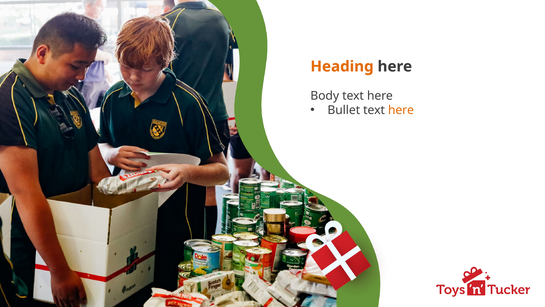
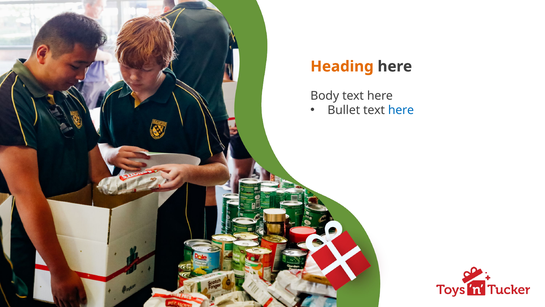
here colour: orange -> blue (401, 110)
